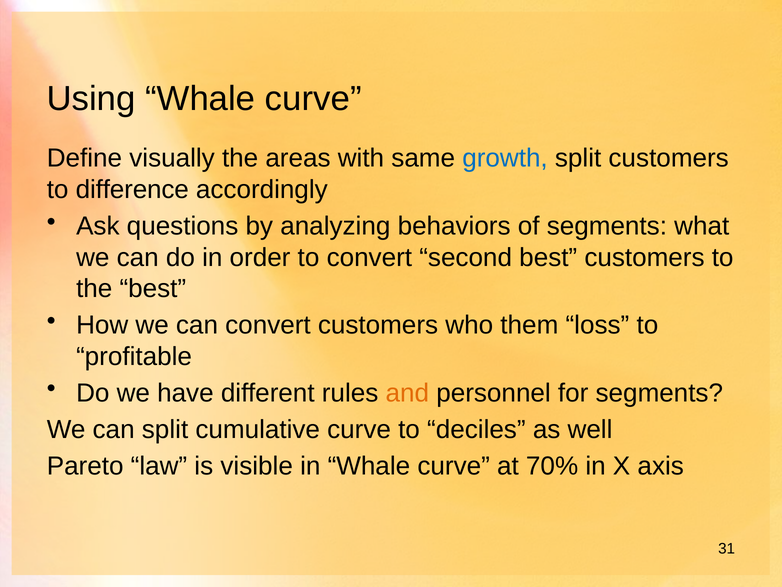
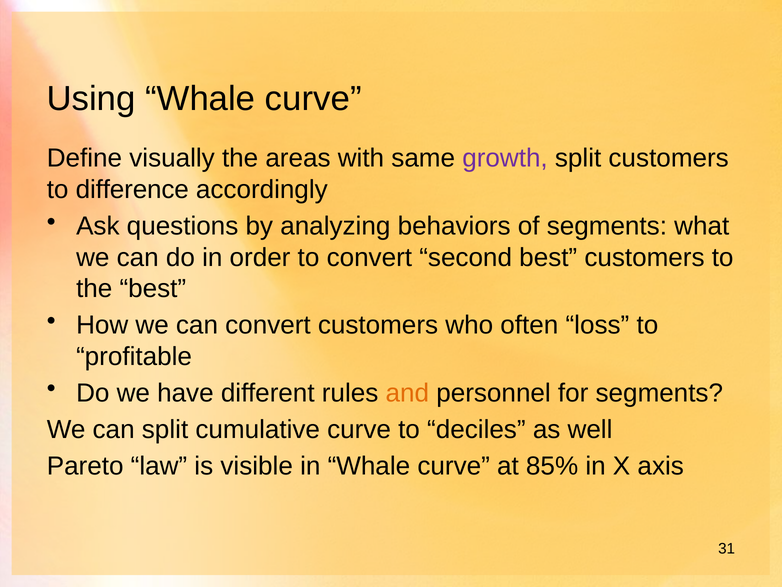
growth colour: blue -> purple (505, 158)
them: them -> often (529, 325)
70%: 70% -> 85% (552, 466)
